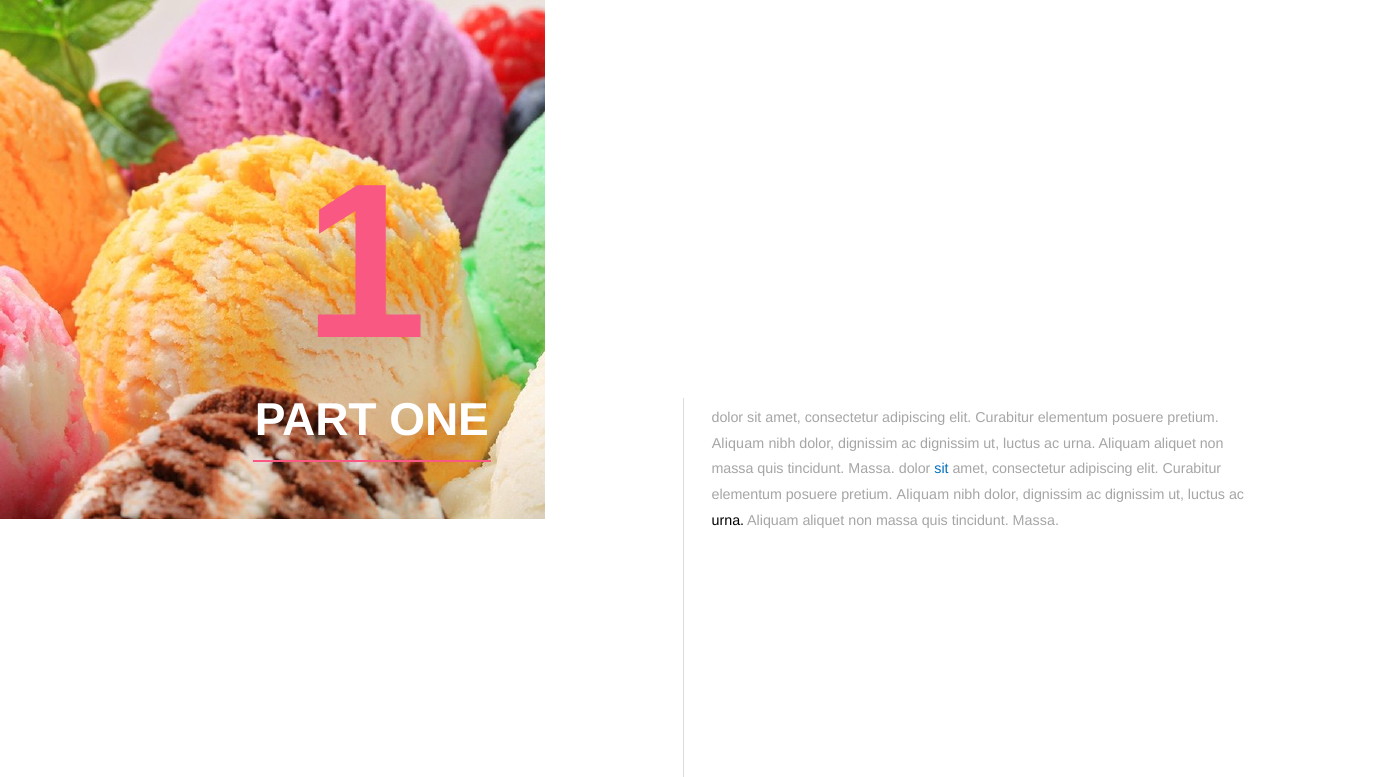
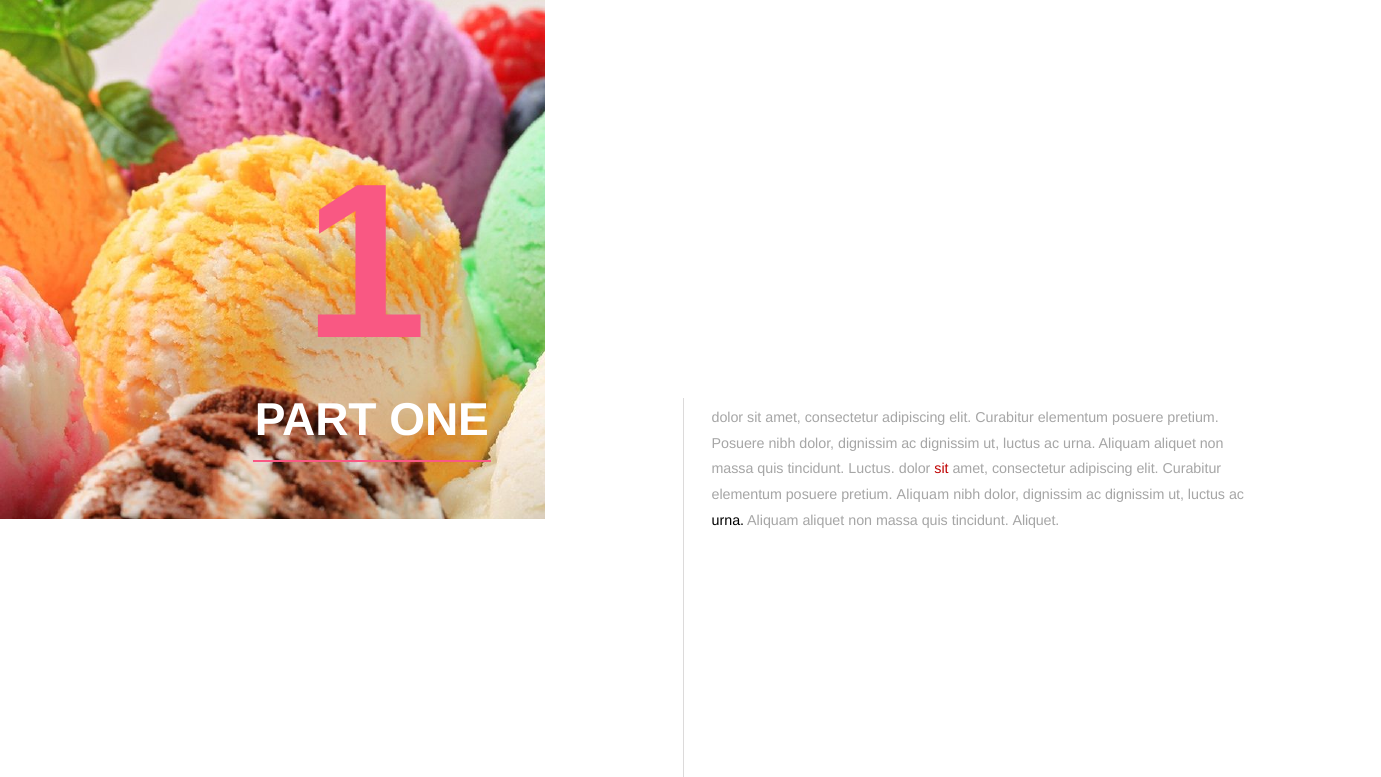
Aliquam: Aliquam -> Posuere (738, 443)
Massa: Massa -> Luctus (872, 469)
sit colour: blue -> red (942, 469)
Massa: Massa -> Aliquet (1036, 520)
